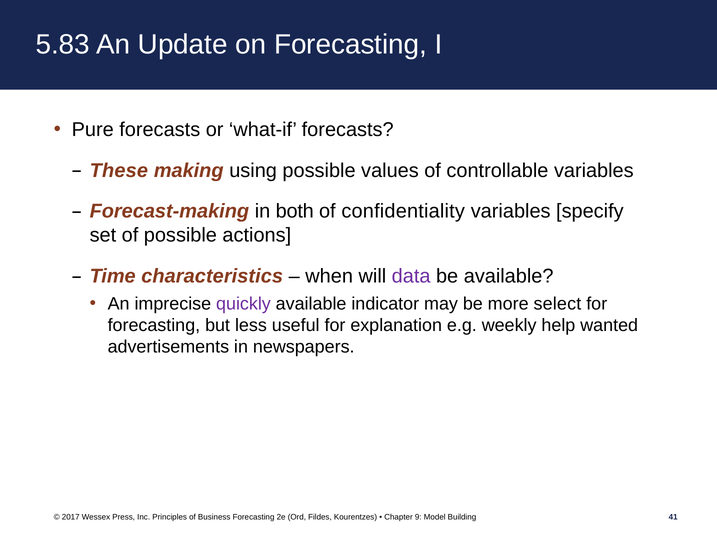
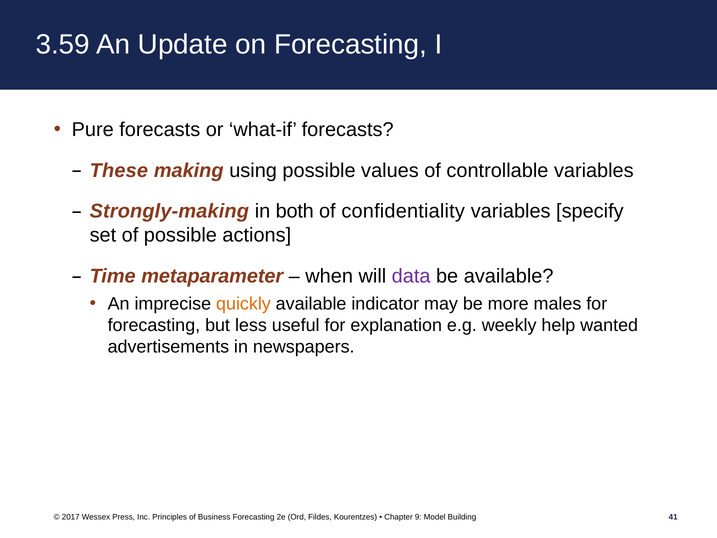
5.83: 5.83 -> 3.59 (63, 45)
Forecast-making: Forecast-making -> Strongly-making (169, 211)
characteristics: characteristics -> metaparameter (212, 276)
quickly colour: purple -> orange (243, 304)
select: select -> males (557, 304)
